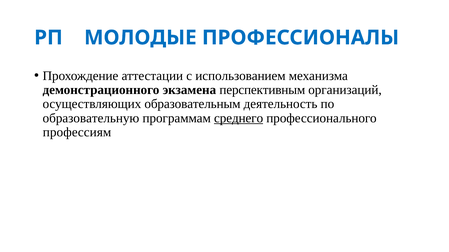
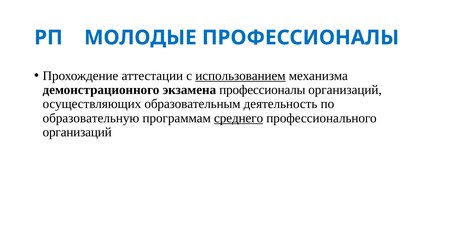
использованием underline: none -> present (240, 76)
экзамена перспективным: перспективным -> профессионалы (262, 90)
профессиям: профессиям -> организаций (77, 132)
